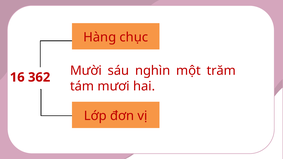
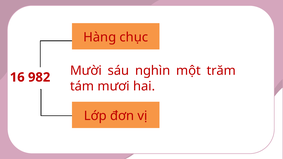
362: 362 -> 982 (39, 77)
